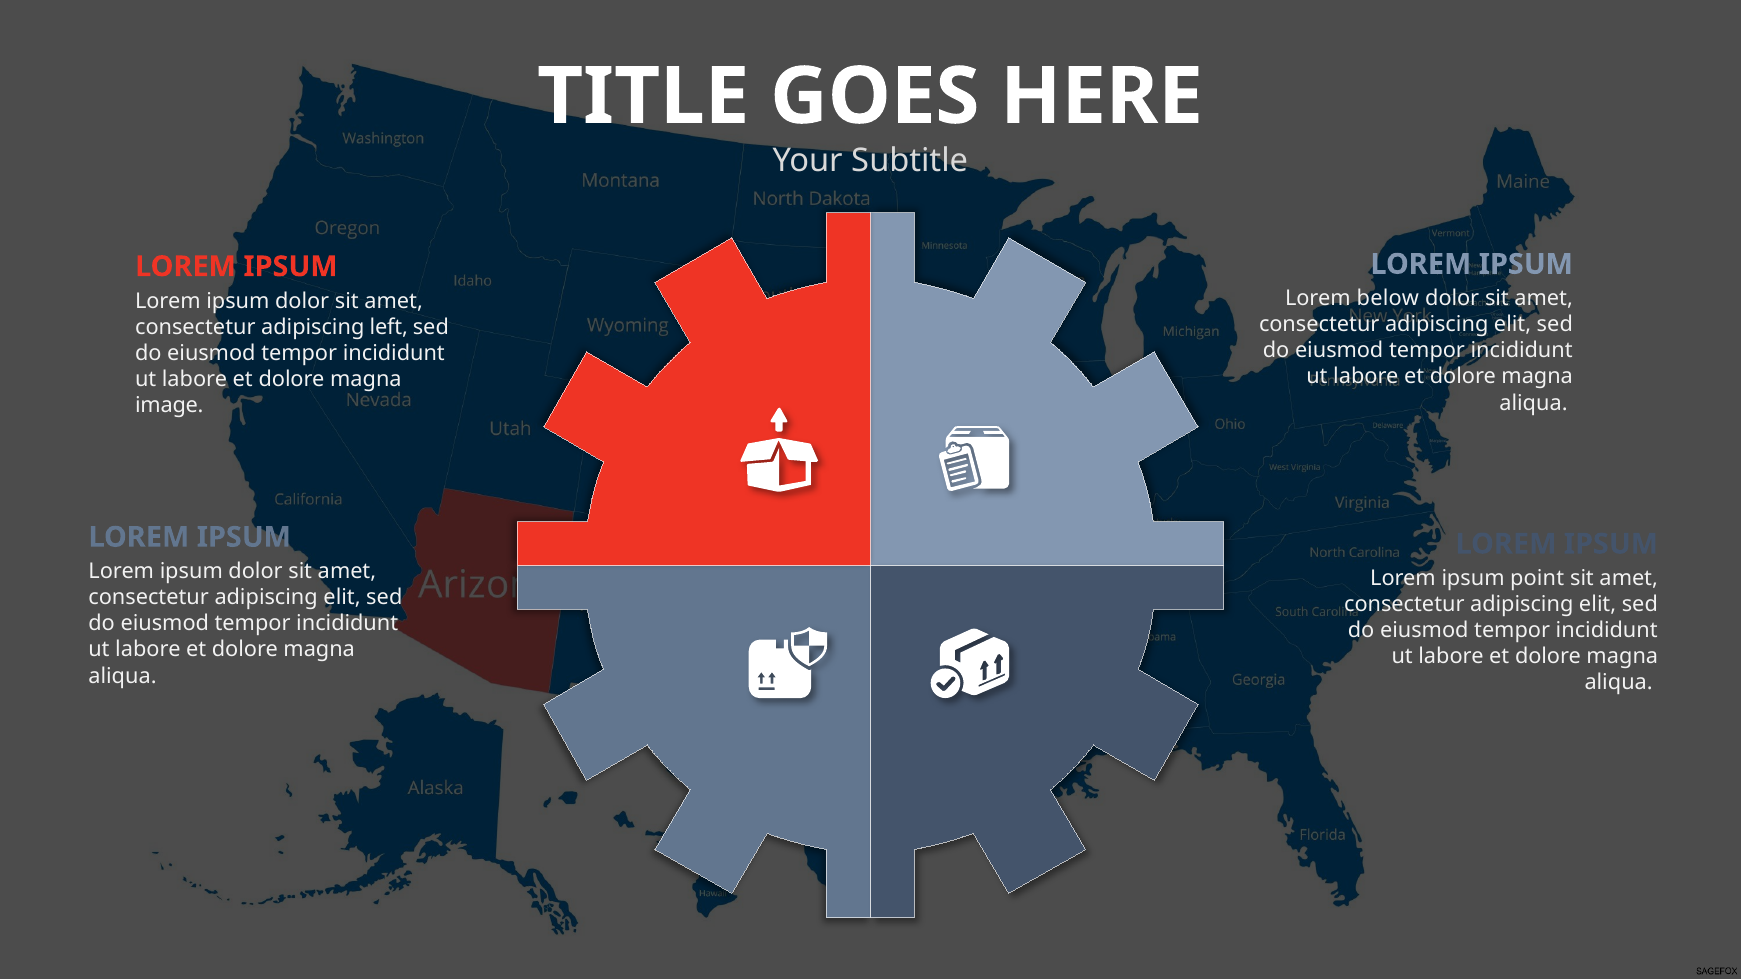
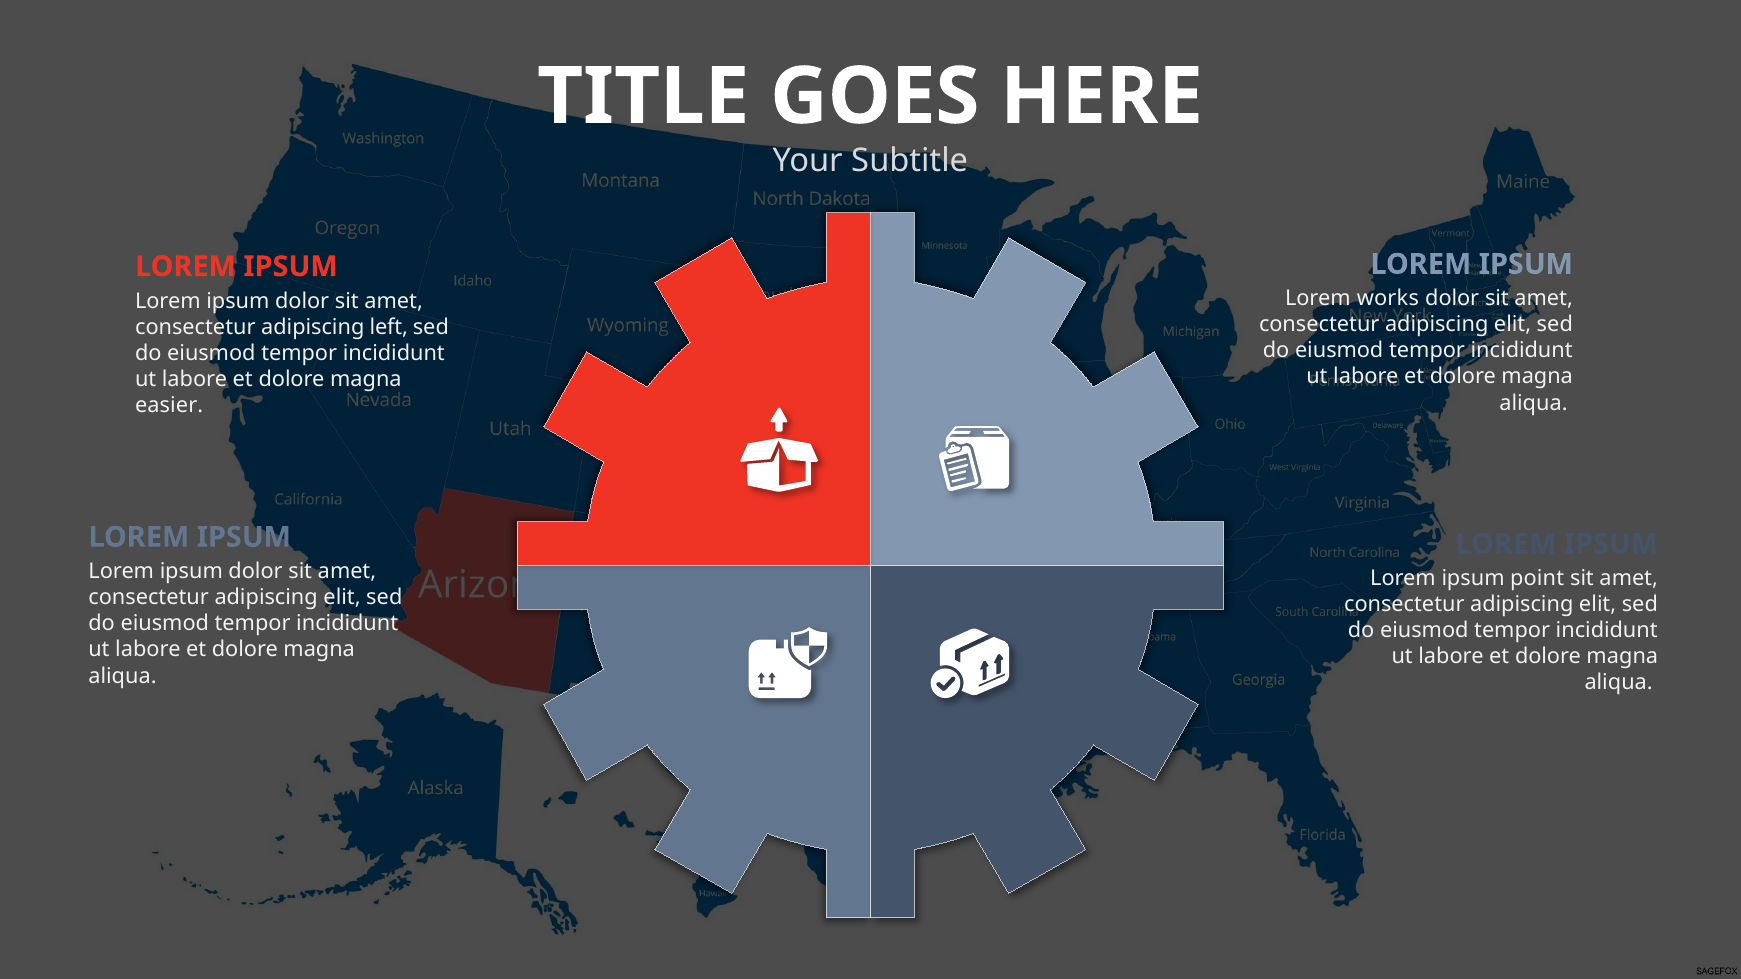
below: below -> works (1388, 299)
image: image -> easier (169, 405)
